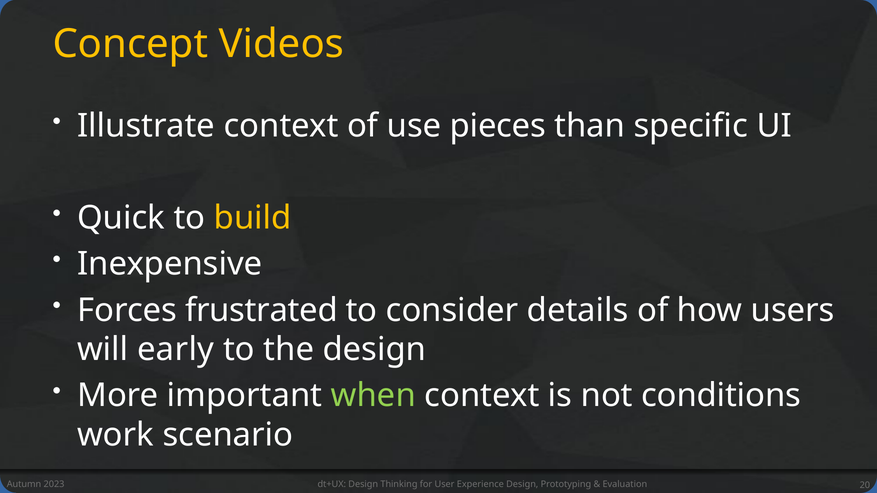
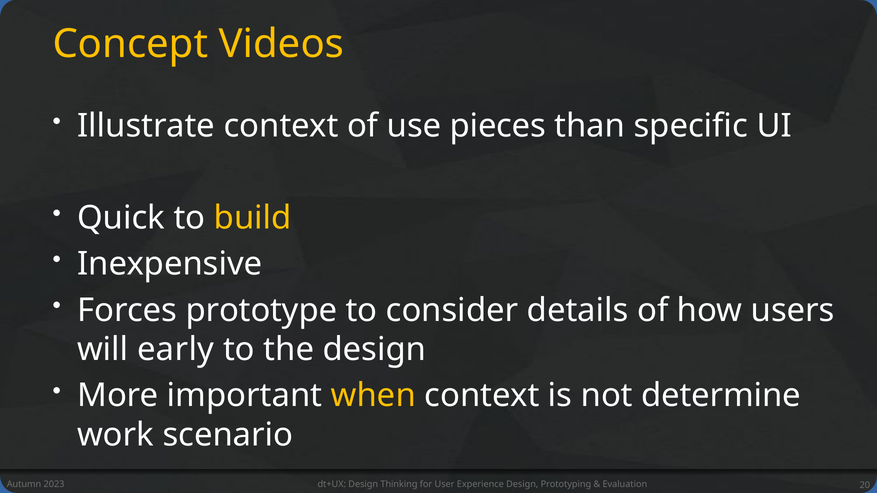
frustrated: frustrated -> prototype (261, 310)
when colour: light green -> yellow (373, 396)
conditions: conditions -> determine (721, 396)
